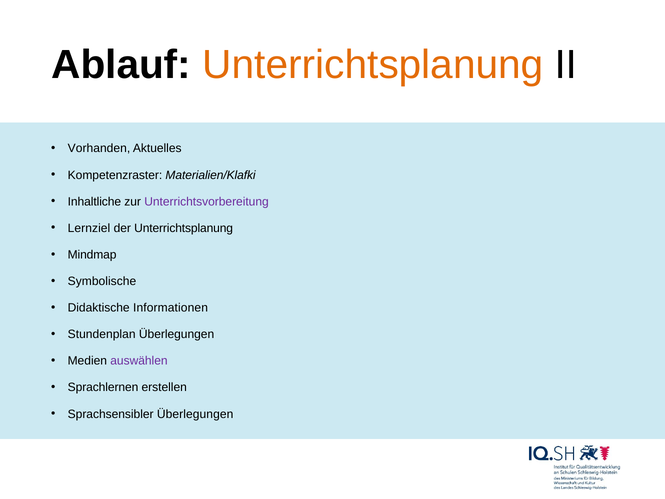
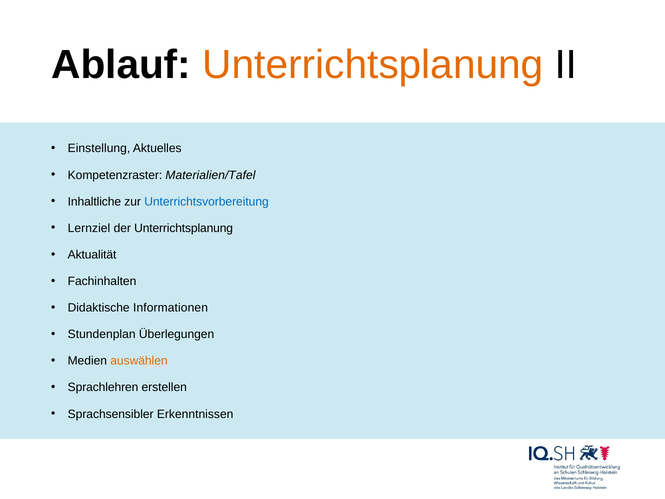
Vorhanden: Vorhanden -> Einstellung (99, 148)
Materialien/Klafki: Materialien/Klafki -> Materialien/Tafel (210, 175)
Unterrichtsvorbereitung colour: purple -> blue (207, 202)
Mindmap: Mindmap -> Aktualität (92, 255)
Symbolische: Symbolische -> Fachinhalten (102, 281)
auswählen colour: purple -> orange (139, 361)
Sprachlernen: Sprachlernen -> Sprachlehren (103, 387)
Sprachsensibler Überlegungen: Überlegungen -> Erkenntnissen (195, 414)
